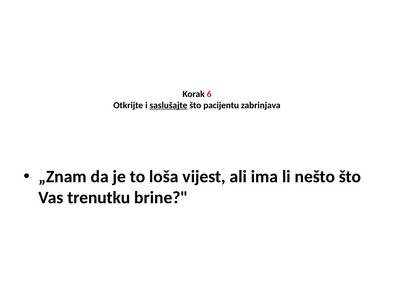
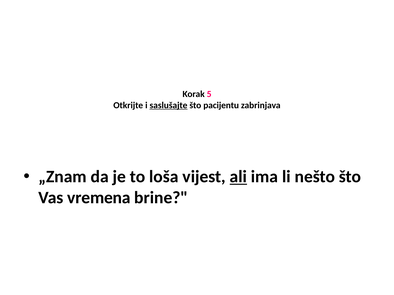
6: 6 -> 5 (209, 94)
ali underline: none -> present (238, 177)
trenutku: trenutku -> vremena (99, 198)
